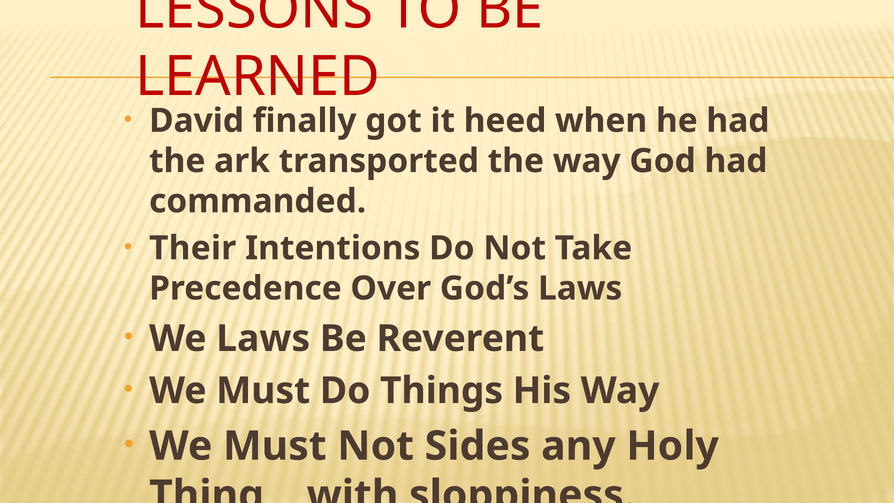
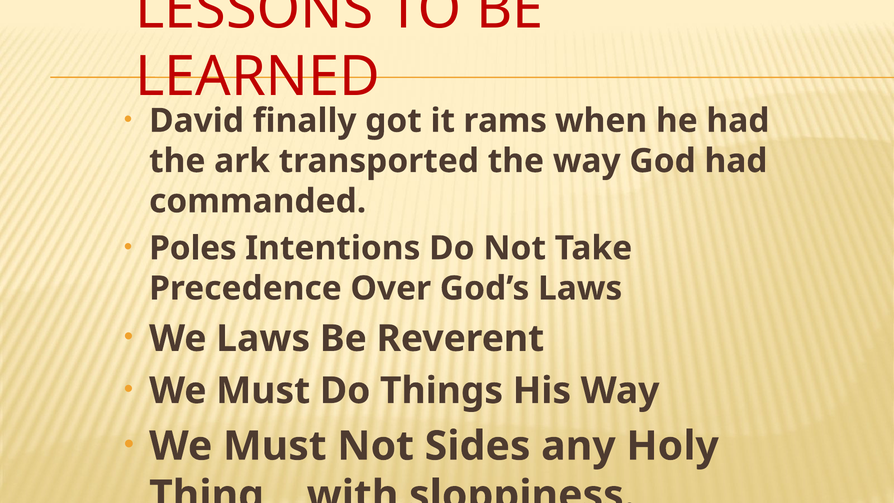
heed: heed -> rams (505, 121)
Their: Their -> Poles (193, 248)
